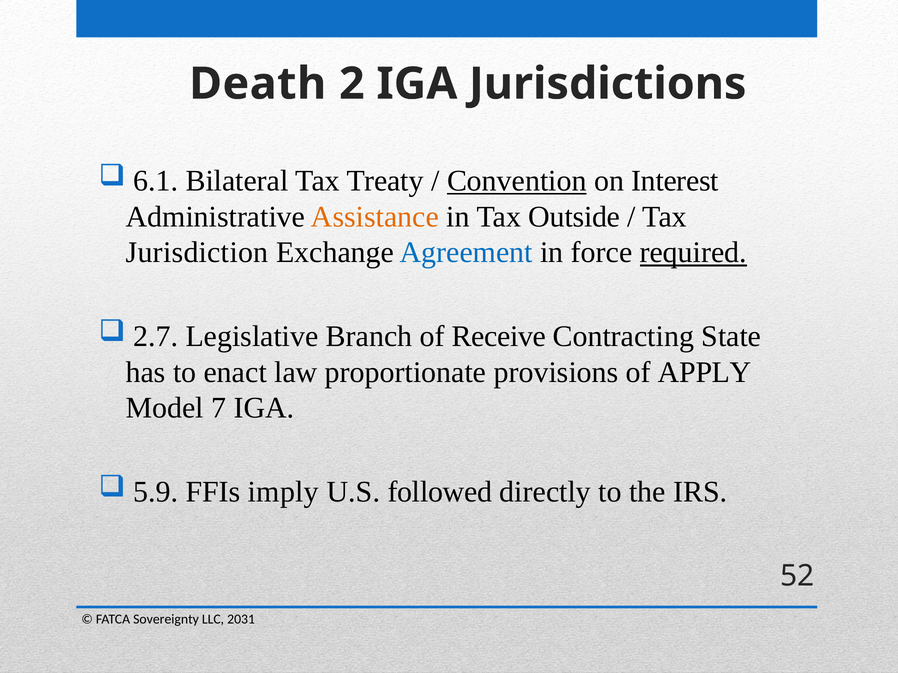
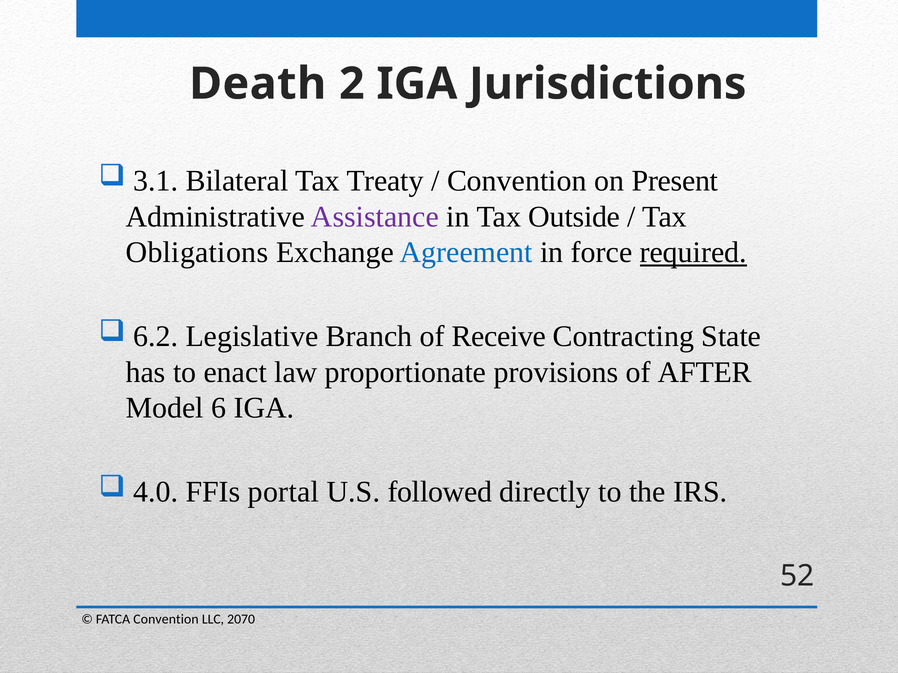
6.1: 6.1 -> 3.1 (156, 181)
Convention underline: present -> none (517, 181)
Interest: Interest -> Present (675, 181)
Assistance colour: orange -> purple (375, 217)
Jurisdiction: Jurisdiction -> Obligations (197, 253)
2.7: 2.7 -> 6.2 (156, 337)
APPLY: APPLY -> AFTER (705, 372)
7: 7 -> 6 (219, 408)
5.9: 5.9 -> 4.0 (156, 492)
imply: imply -> portal (283, 492)
FATCA Sovereignty: Sovereignty -> Convention (166, 620)
2031: 2031 -> 2070 (241, 620)
